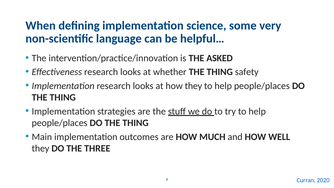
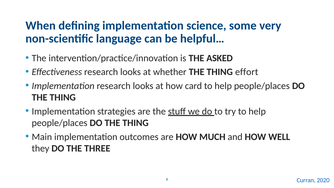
safety: safety -> effort (247, 72)
how they: they -> card (193, 86)
